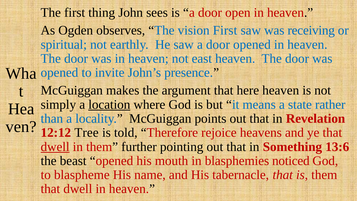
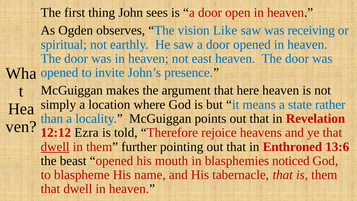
vision First: First -> Like (225, 30)
location underline: present -> none (109, 104)
Tree: Tree -> Ezra (87, 133)
Something: Something -> Enthroned (292, 147)
